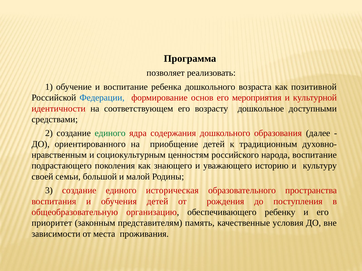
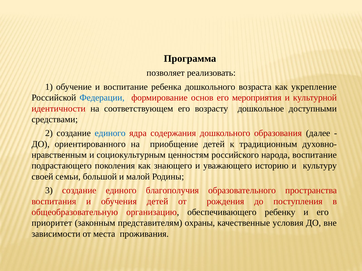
позитивной: позитивной -> укрепление (314, 87)
единого colour: green -> blue (110, 133)
историческая: историческая -> благополучия (172, 191)
память: память -> охраны (200, 223)
